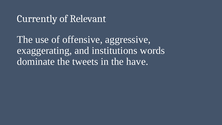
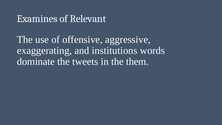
Currently: Currently -> Examines (37, 19)
have: have -> them (137, 62)
